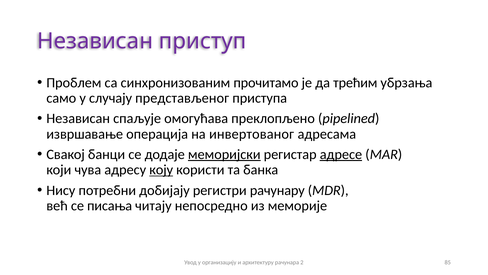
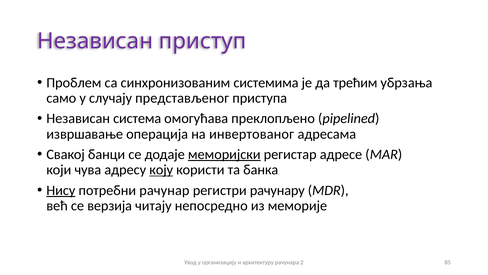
прочитамо: прочитамо -> системима (266, 83)
спаљује: спаљује -> система (137, 118)
адресе underline: present -> none (341, 154)
Нису underline: none -> present (61, 190)
добијају: добијају -> рачунар (164, 190)
писања: писања -> верзија (110, 205)
